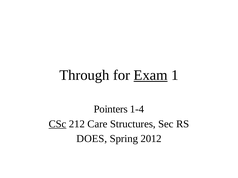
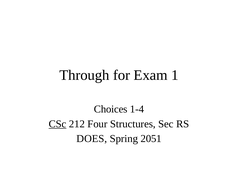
Exam underline: present -> none (151, 75)
Pointers: Pointers -> Choices (111, 109)
Care: Care -> Four (97, 124)
2012: 2012 -> 2051 (151, 139)
